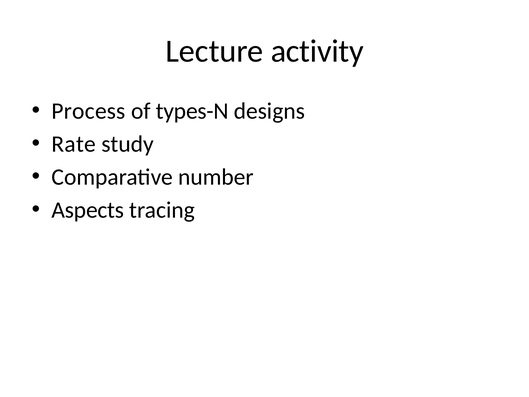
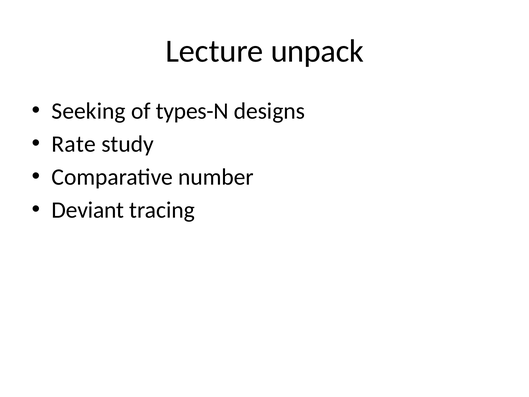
activity: activity -> unpack (317, 51)
Process: Process -> Seeking (89, 111)
Aspects: Aspects -> Deviant (88, 210)
